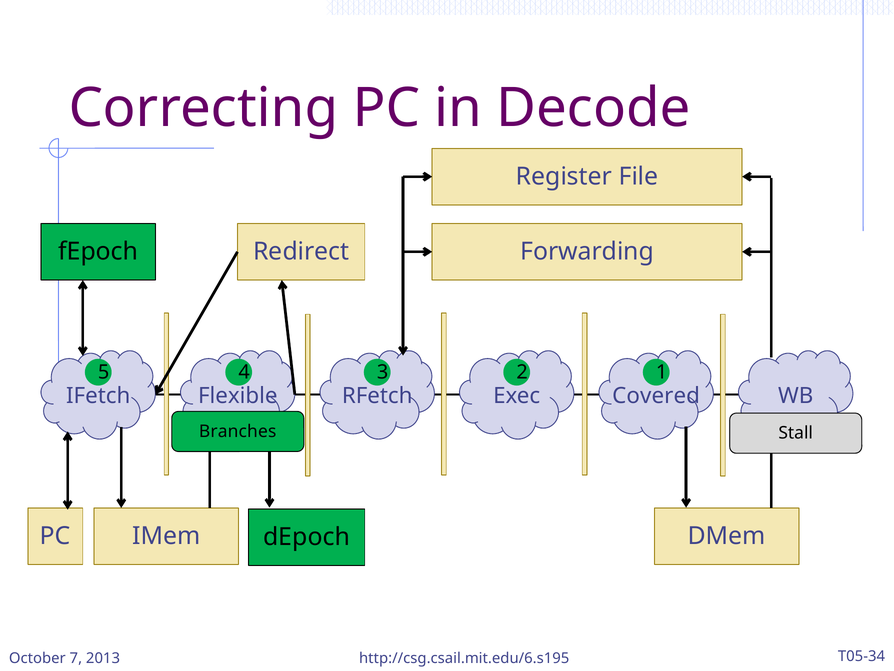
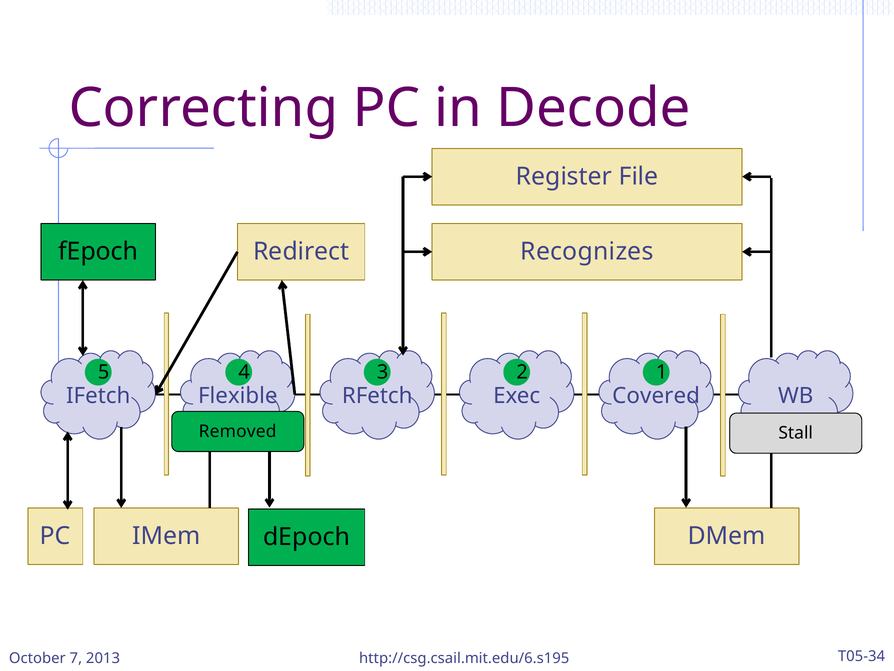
Forwarding: Forwarding -> Recognizes (587, 251)
Branches: Branches -> Removed (238, 431)
